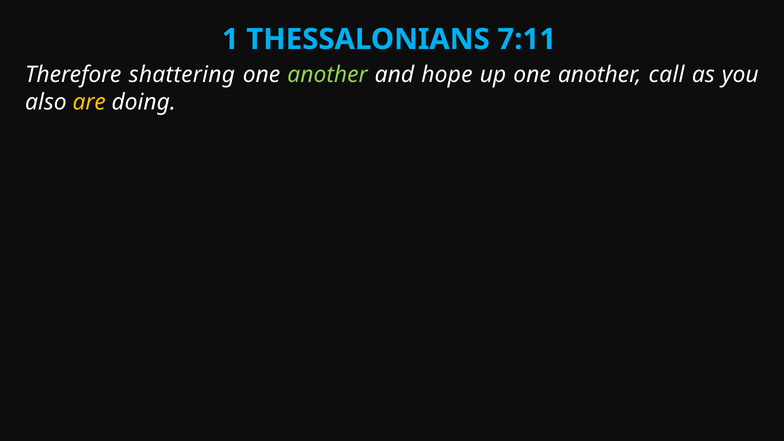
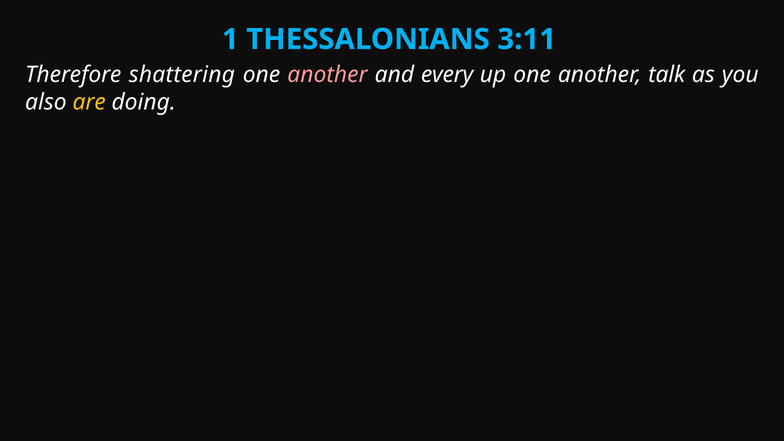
7:11: 7:11 -> 3:11 (527, 39)
another colour: light green -> pink (328, 75)
hope: hope -> every (447, 75)
call: call -> talk (667, 75)
